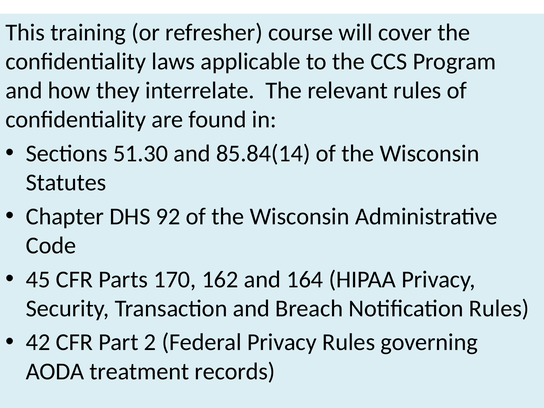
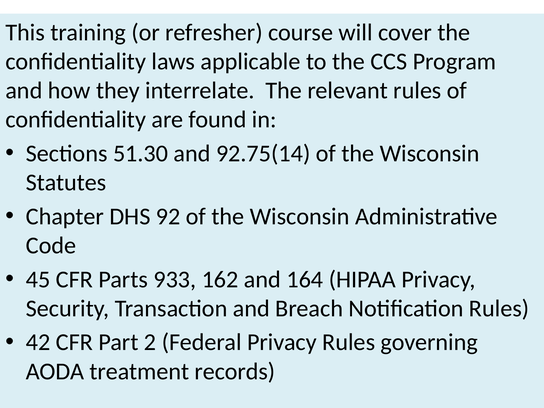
85.84(14: 85.84(14 -> 92.75(14 (263, 154)
170: 170 -> 933 (175, 279)
